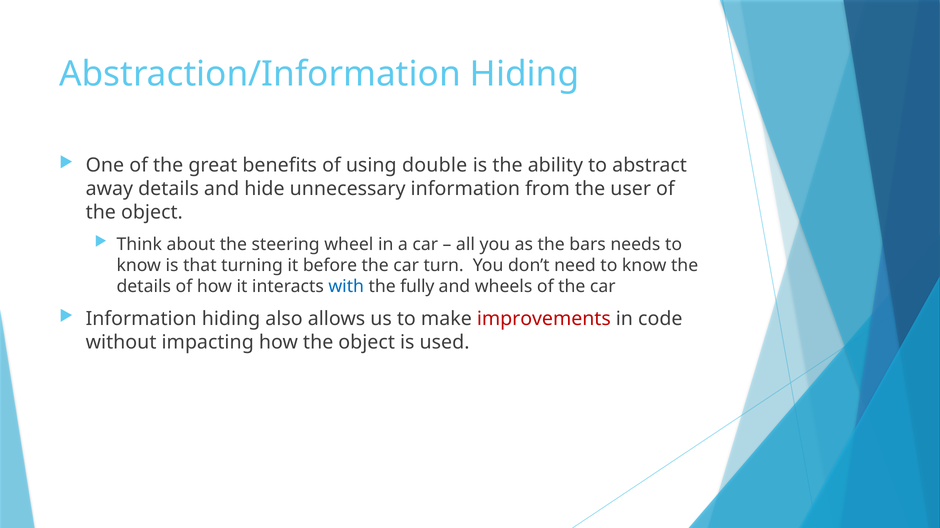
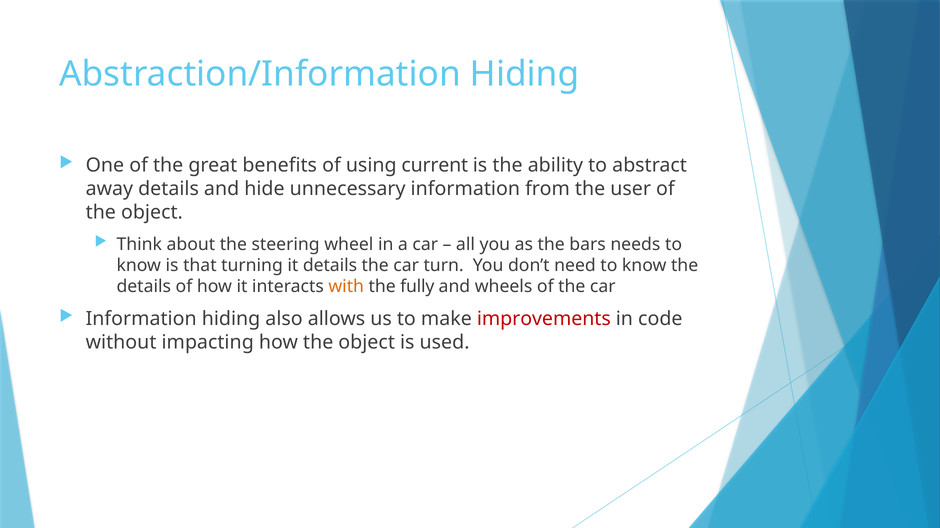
double: double -> current (435, 166)
it before: before -> details (330, 266)
with colour: blue -> orange (346, 287)
